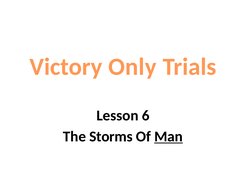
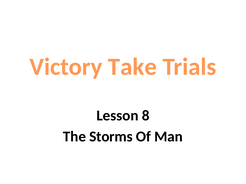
Only: Only -> Take (132, 67)
6: 6 -> 8 (146, 116)
Man underline: present -> none (169, 137)
